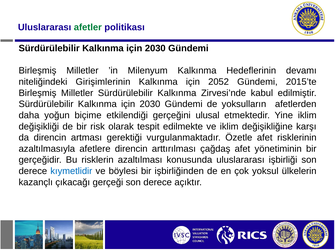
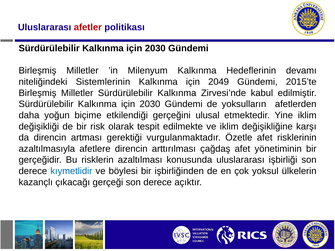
afetler colour: green -> red (88, 27)
Girişimlerinin: Girişimlerinin -> Sistemlerinin (103, 82)
2052: 2052 -> 2049 (219, 82)
